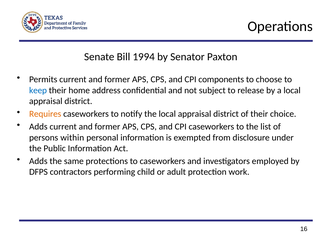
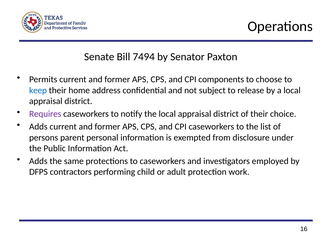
1994: 1994 -> 7494 (144, 57)
Requires colour: orange -> purple (45, 114)
within: within -> parent (72, 138)
